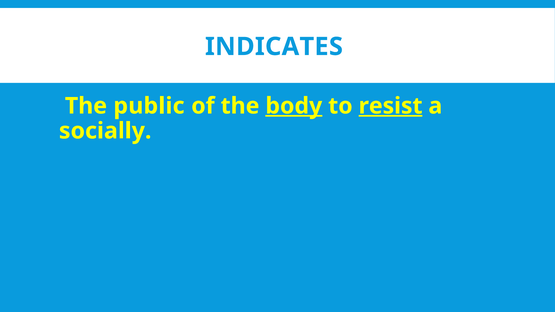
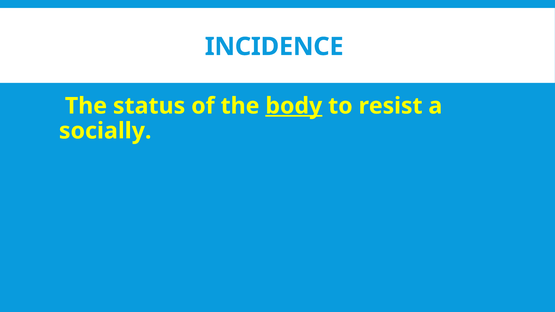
INDICATES: INDICATES -> INCIDENCE (274, 47)
public: public -> status (149, 106)
resist underline: present -> none (391, 106)
